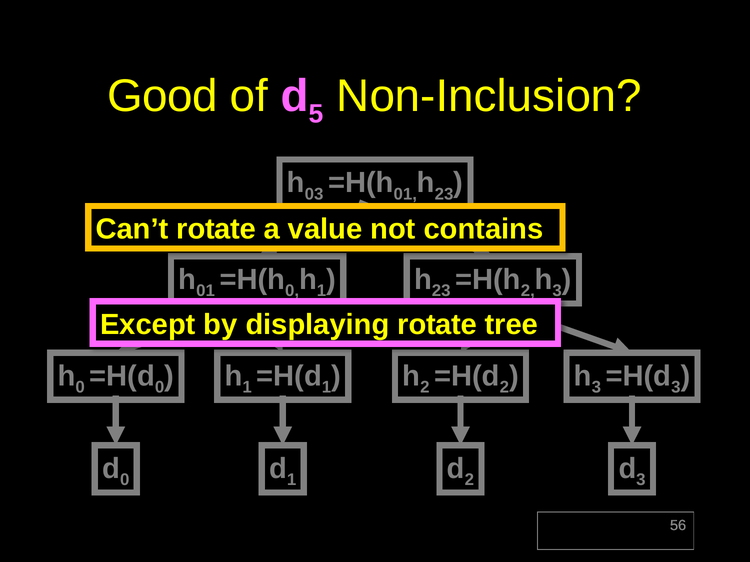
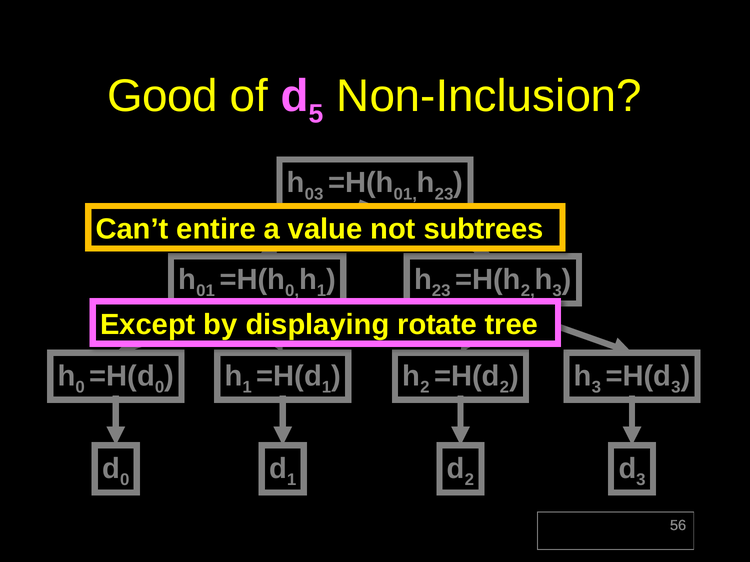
Can’t rotate: rotate -> entire (216, 230)
contains: contains -> subtrees (484, 230)
